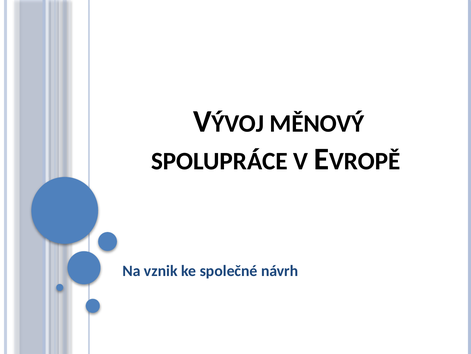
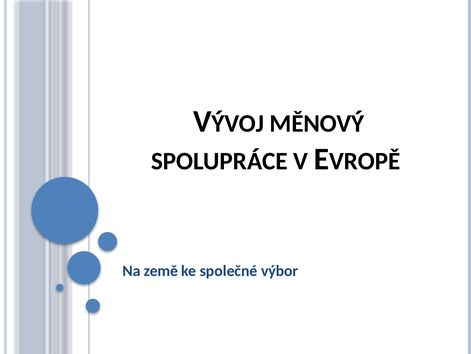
vznik: vznik -> země (161, 271)
návrh: návrh -> výbor (280, 271)
